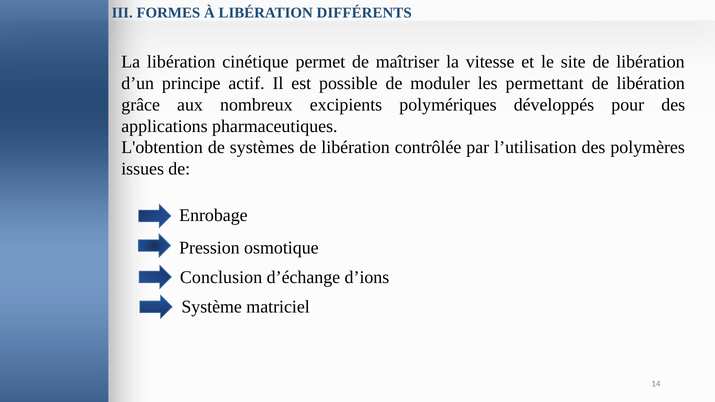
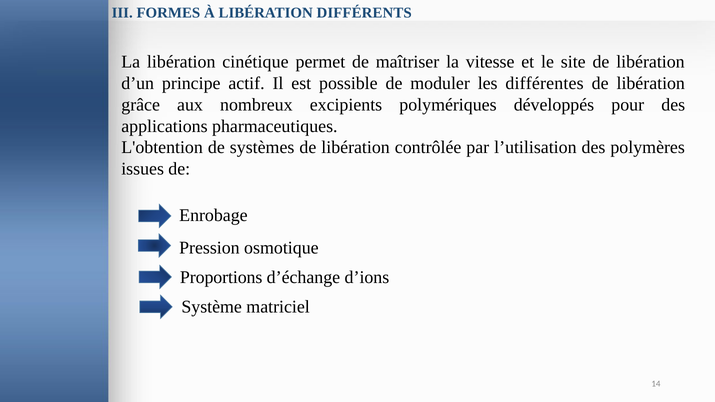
permettant: permettant -> différentes (545, 83)
Conclusion: Conclusion -> Proportions (221, 278)
